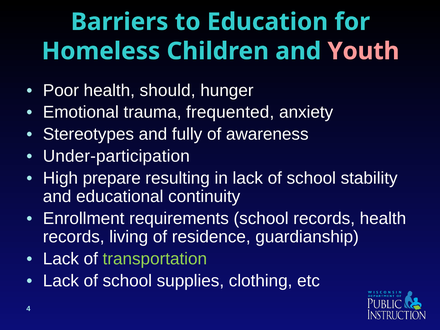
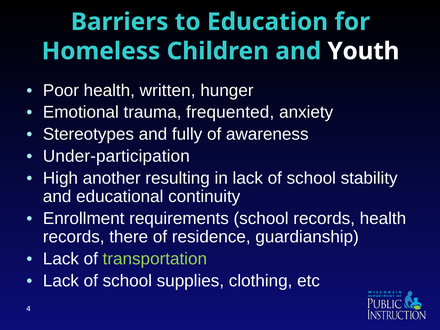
Youth colour: pink -> white (363, 51)
should: should -> written (168, 90)
prepare: prepare -> another (112, 178)
living: living -> there (129, 237)
